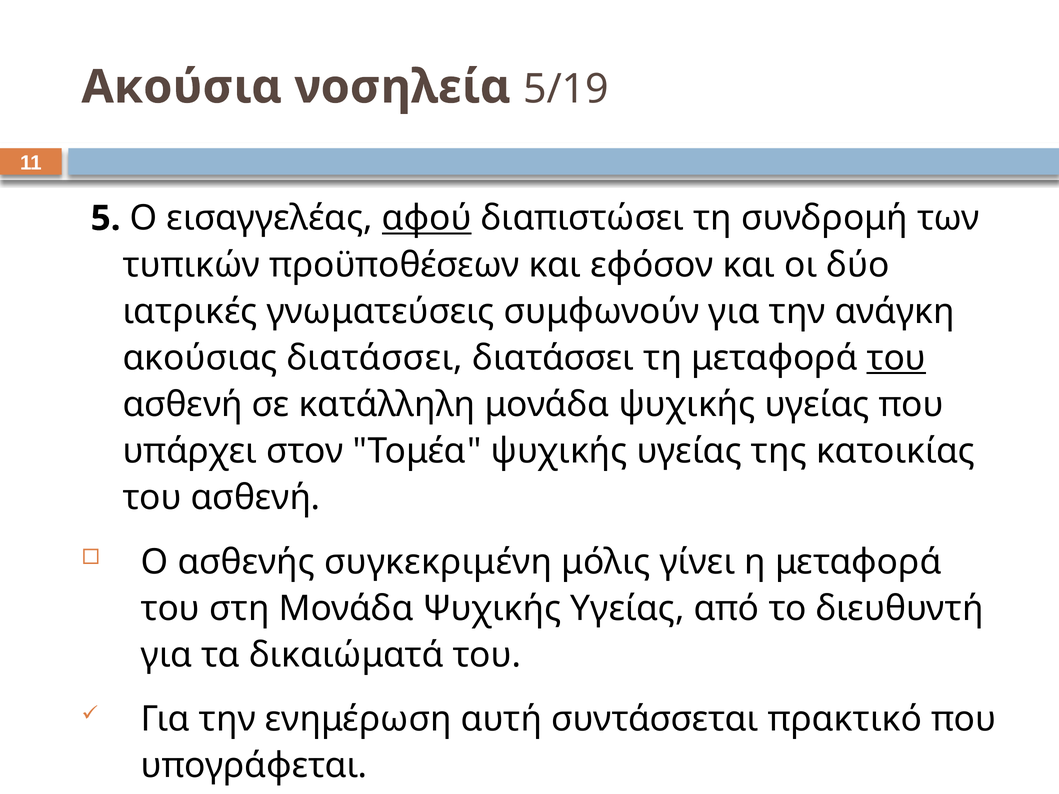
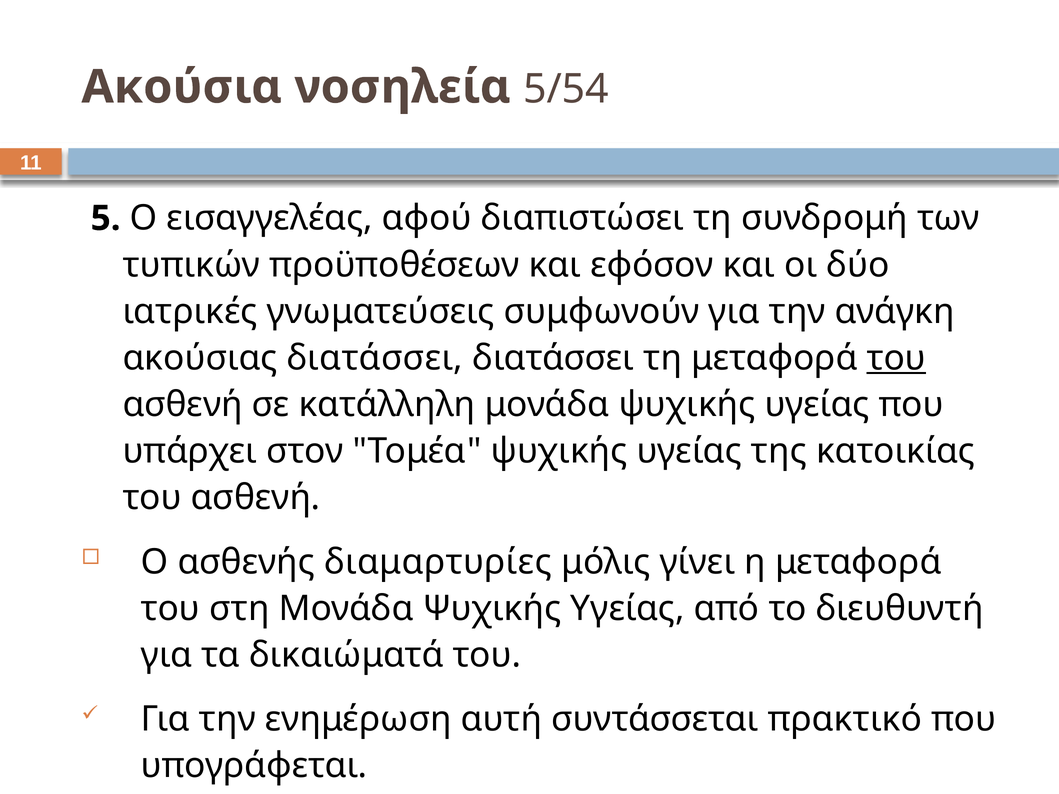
5/19: 5/19 -> 5/54 (566, 89)
αφού underline: present -> none (427, 218)
συγκεκριμένη: συγκεκριμένη -> διαμαρτυρίες (438, 562)
